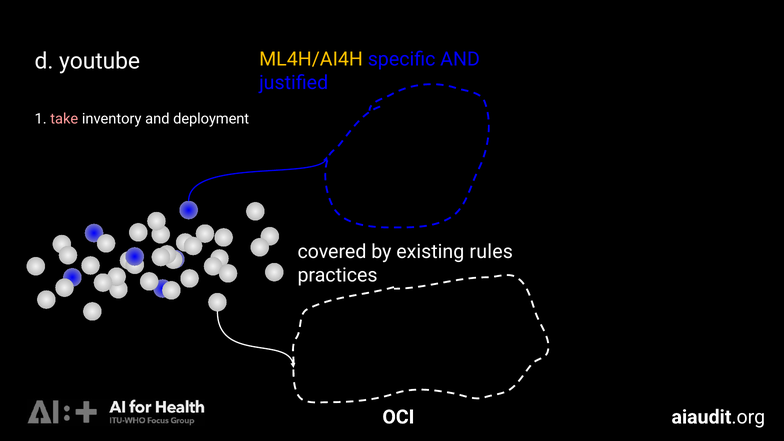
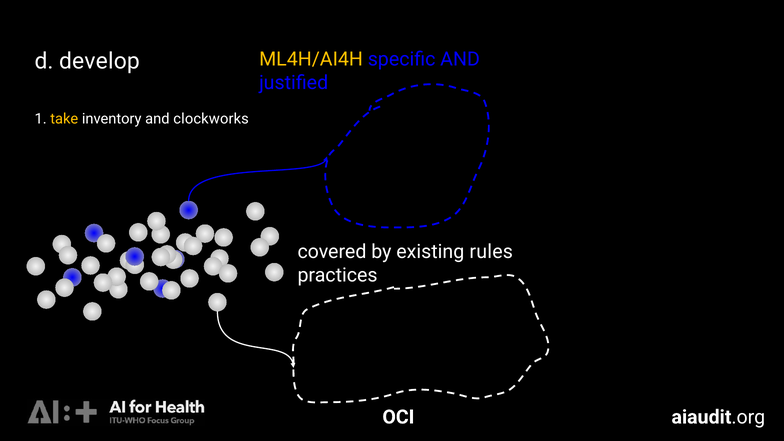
youtube: youtube -> develop (99, 61)
take colour: pink -> yellow (64, 119)
deployment: deployment -> clockworks (211, 119)
